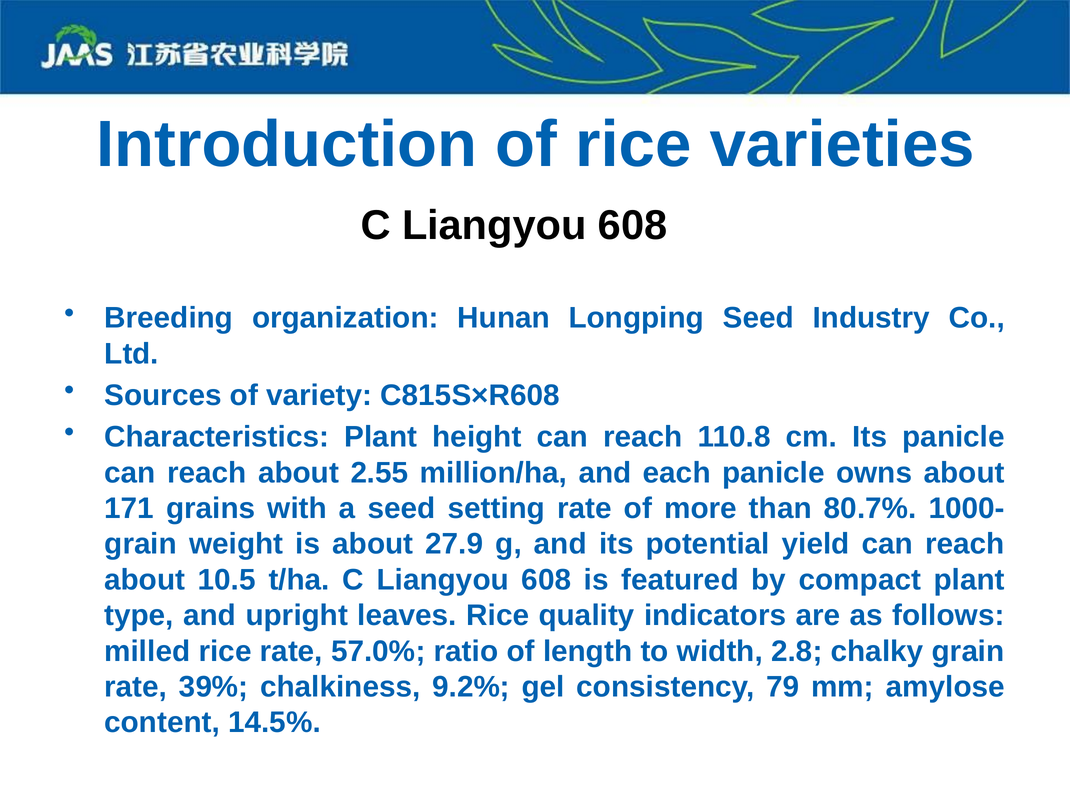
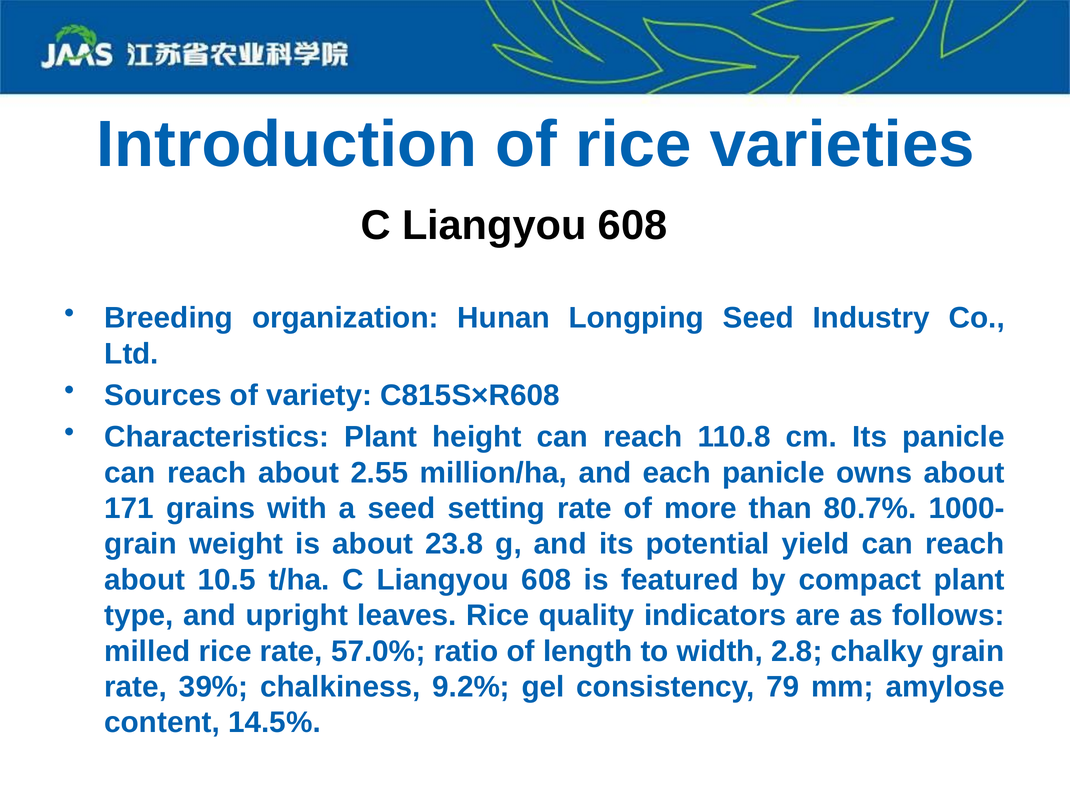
27.9: 27.9 -> 23.8 (454, 544)
